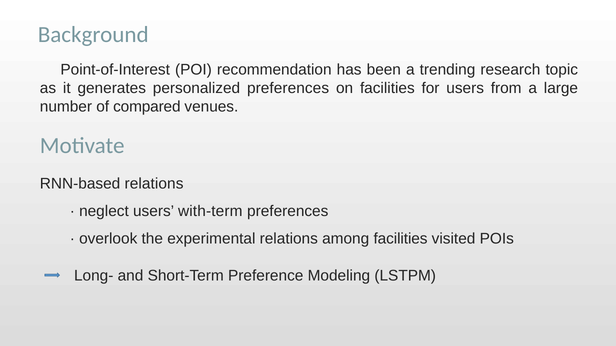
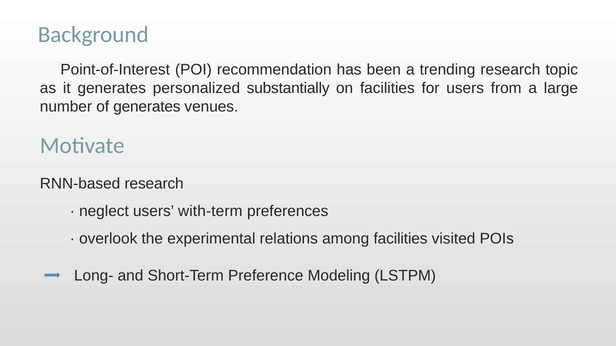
personalized preferences: preferences -> substantially (288, 88)
of compared: compared -> generates (147, 107)
RNN-based relations: relations -> research (154, 184)
